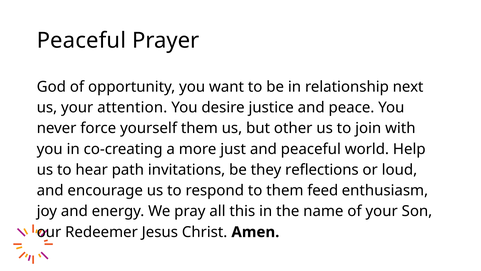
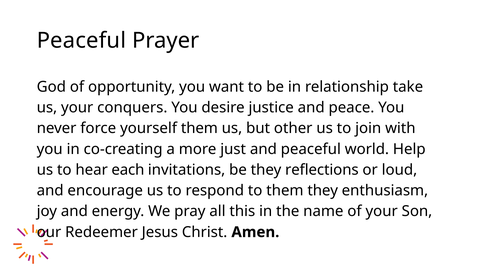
next: next -> take (408, 87)
attention: attention -> conquers (132, 107)
path: path -> each (128, 170)
them feed: feed -> they (323, 190)
